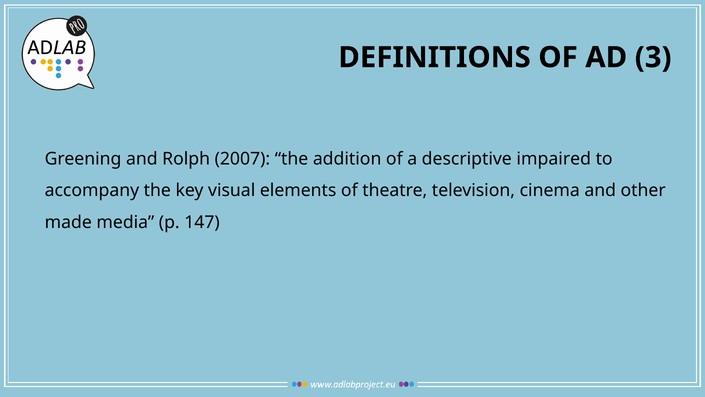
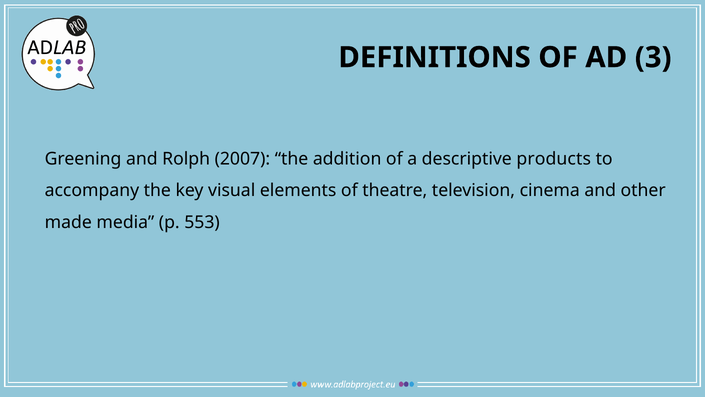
impaired: impaired -> products (554, 159)
147: 147 -> 553 (202, 222)
